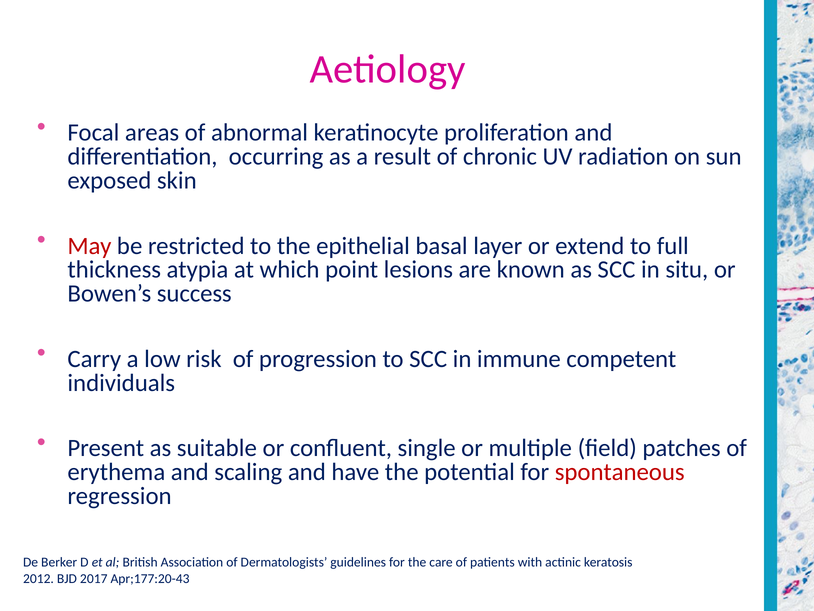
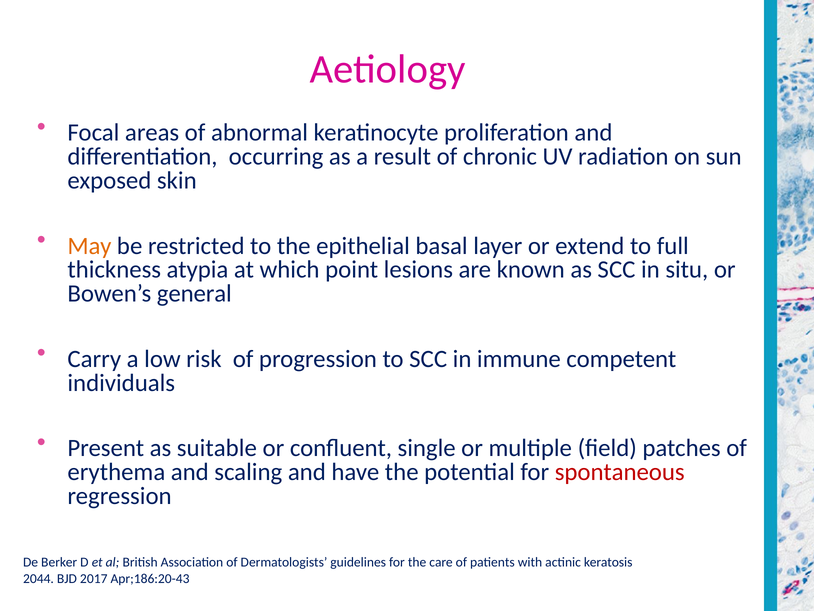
May colour: red -> orange (89, 246)
success: success -> general (194, 293)
2012: 2012 -> 2044 (39, 578)
Apr;177:20-43: Apr;177:20-43 -> Apr;186:20-43 (150, 578)
